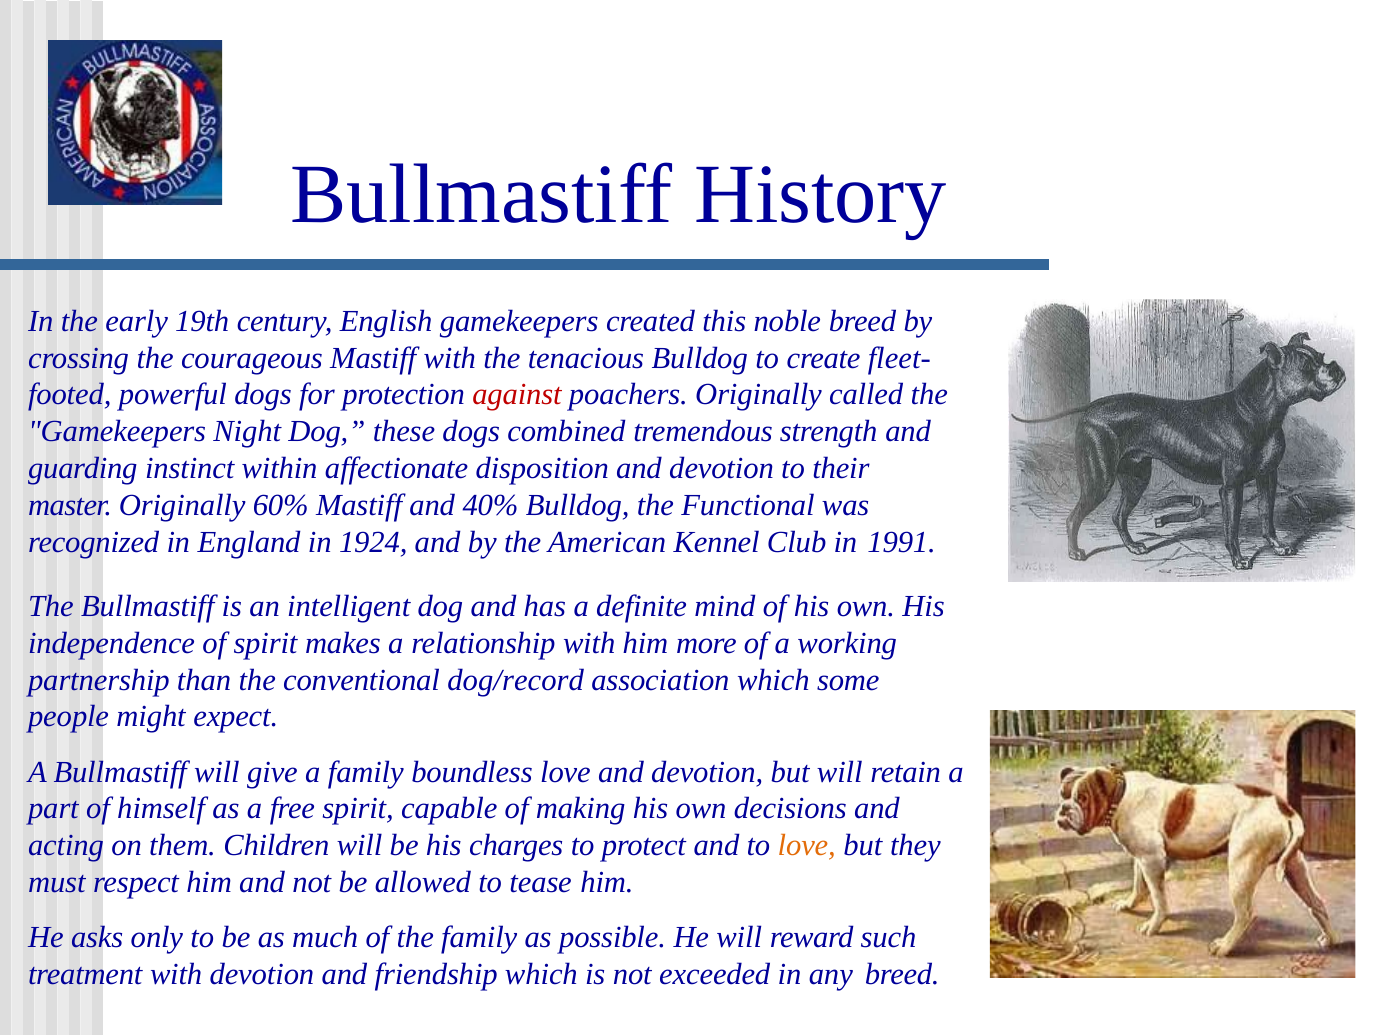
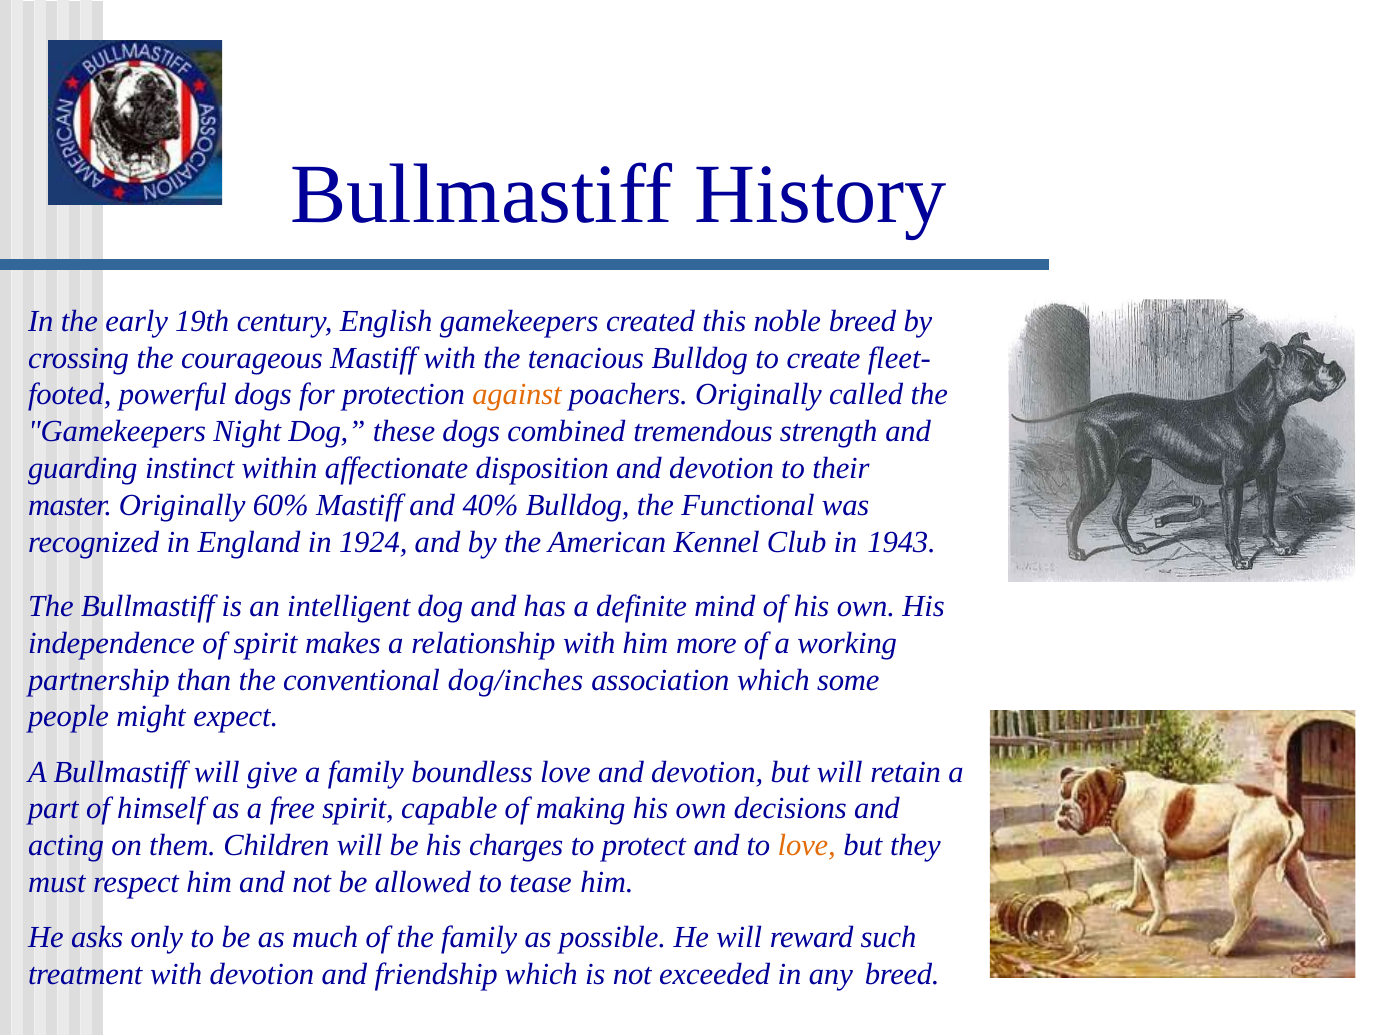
against colour: red -> orange (517, 395)
1991: 1991 -> 1943 (902, 542)
dog/record: dog/record -> dog/inches (516, 680)
